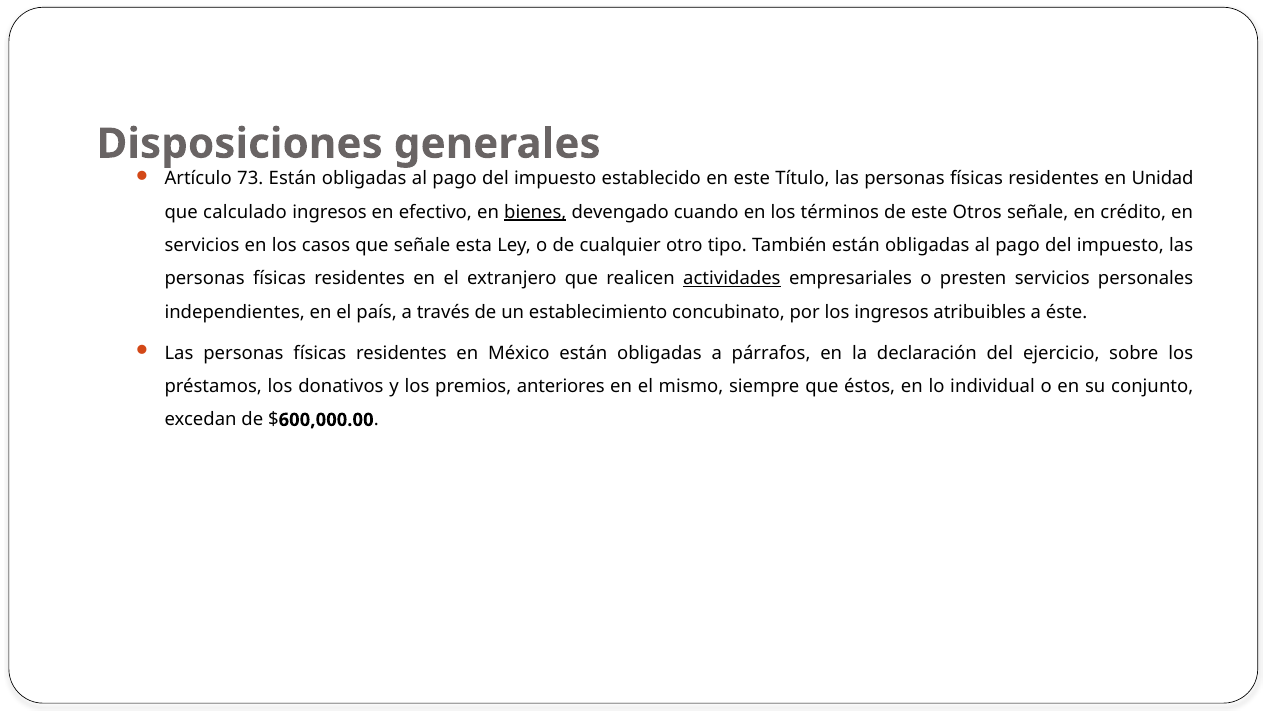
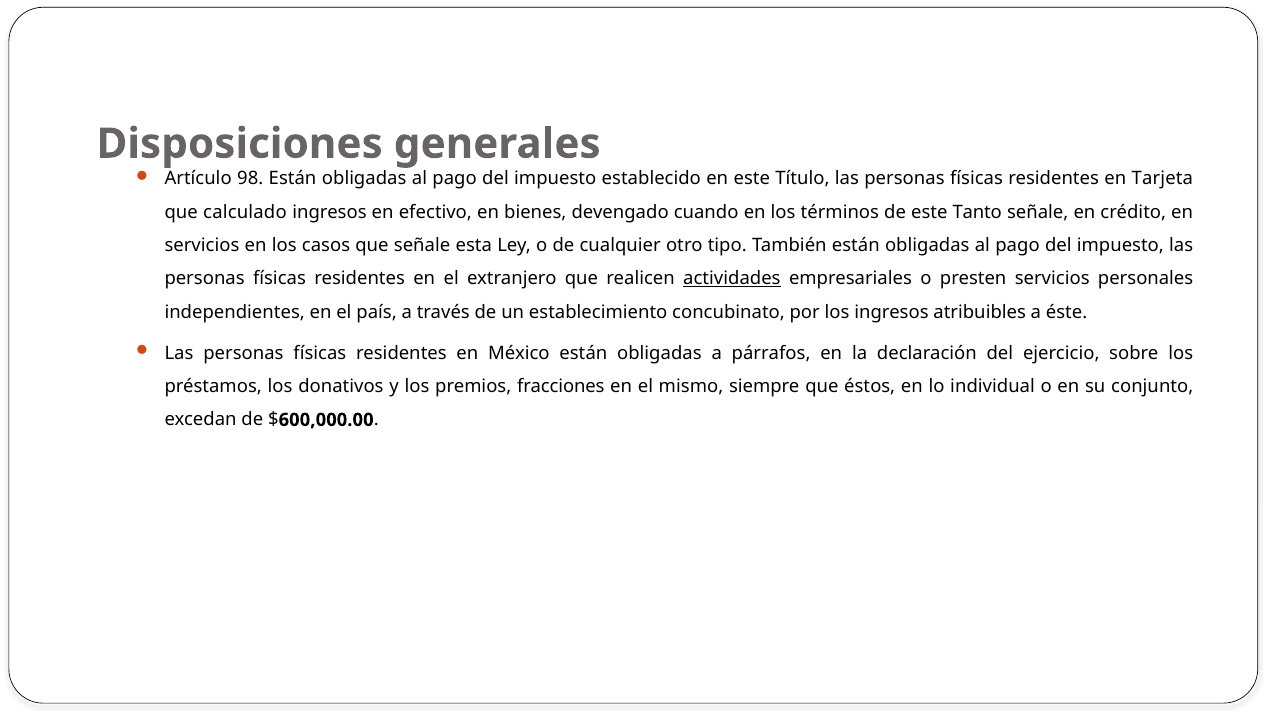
73: 73 -> 98 (250, 179)
Unidad: Unidad -> Tarjeta (1162, 179)
bienes underline: present -> none (535, 212)
Otros: Otros -> Tanto (977, 212)
anteriores: anteriores -> fracciones (561, 386)
